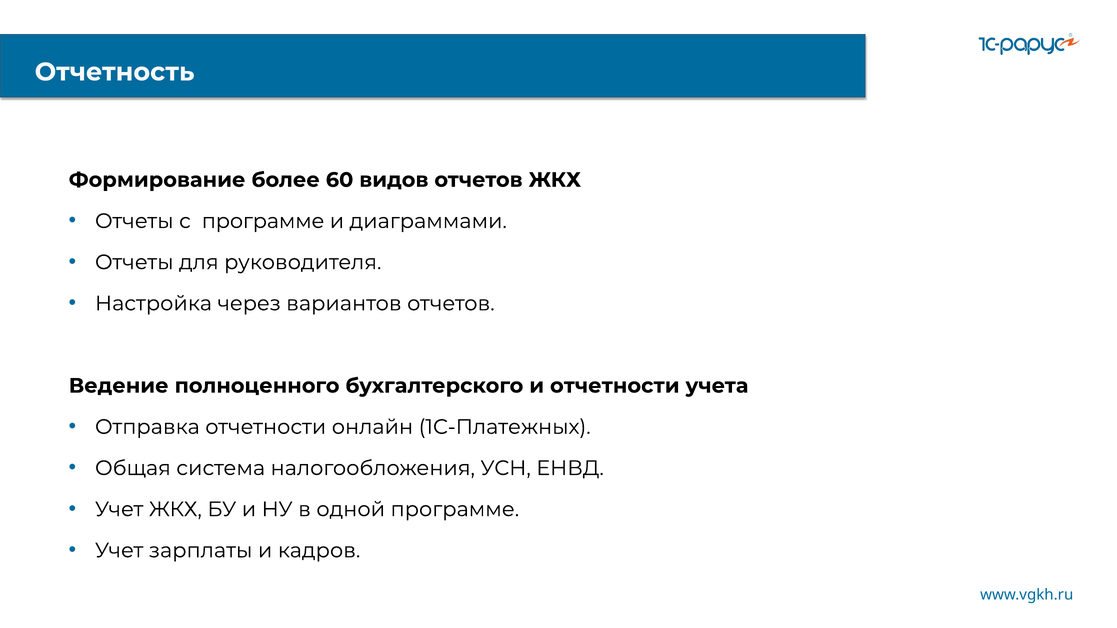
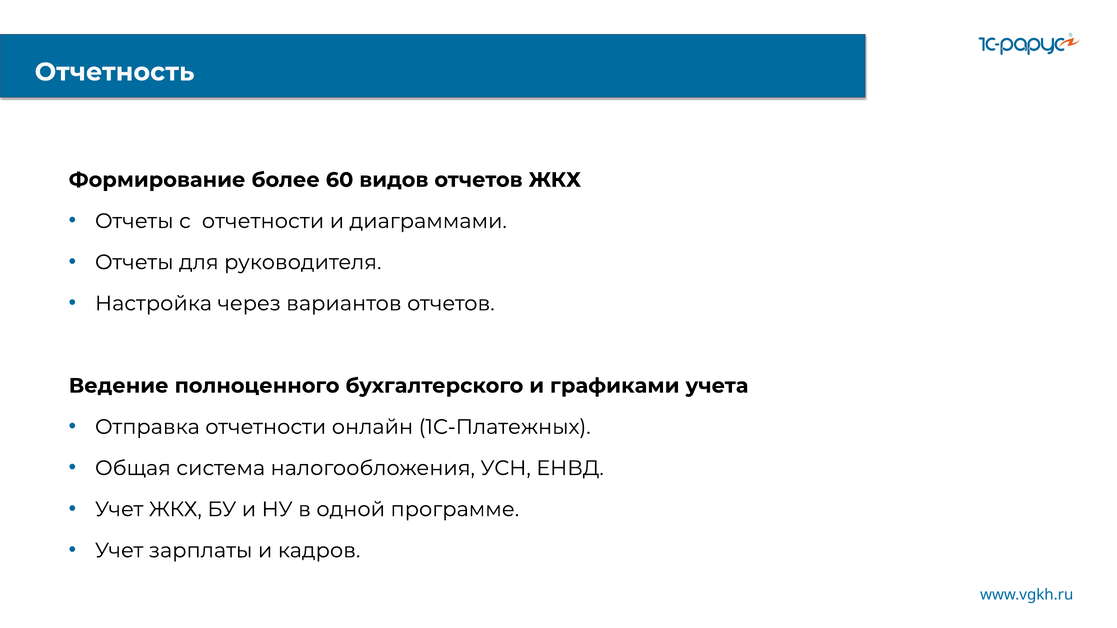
с программе: программе -> отчетности (263, 221)
и отчетности: отчетности -> графиками (615, 386)
